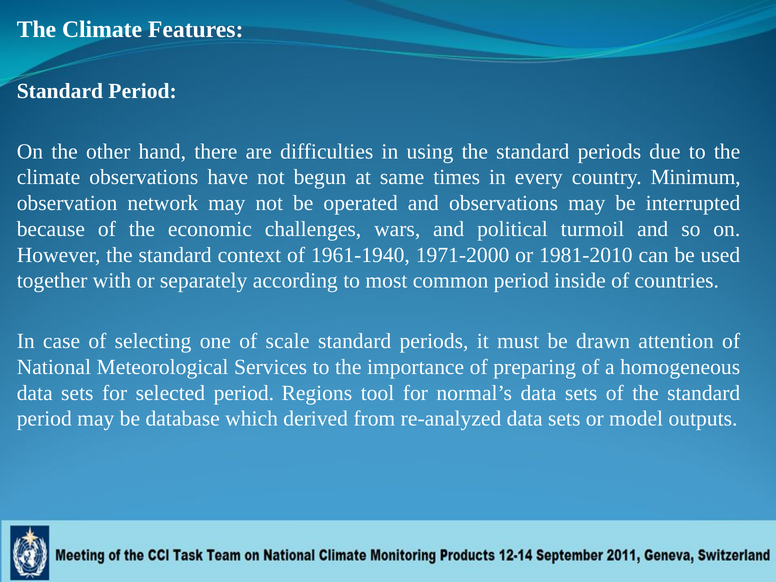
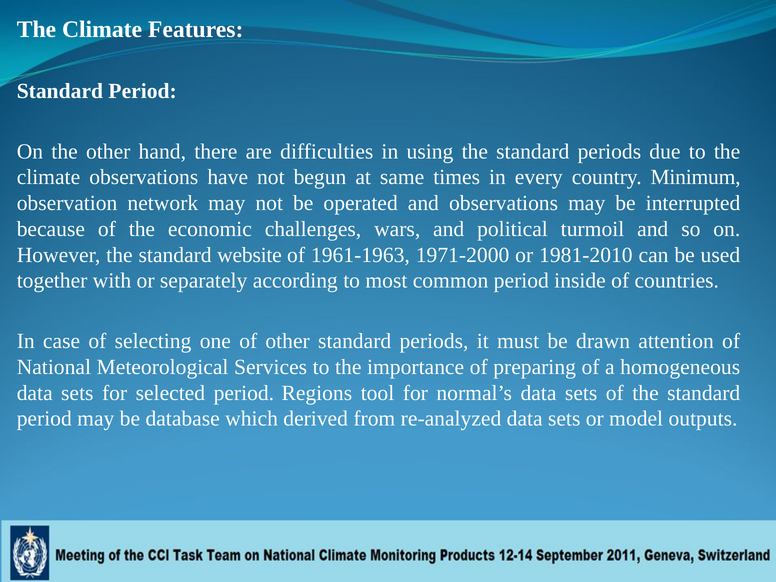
context: context -> website (249, 255)
1961-1940: 1961-1940 -> 1961-1963 (360, 255)
of scale: scale -> other (288, 341)
